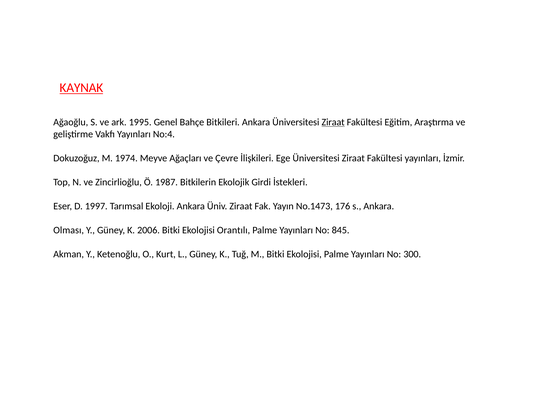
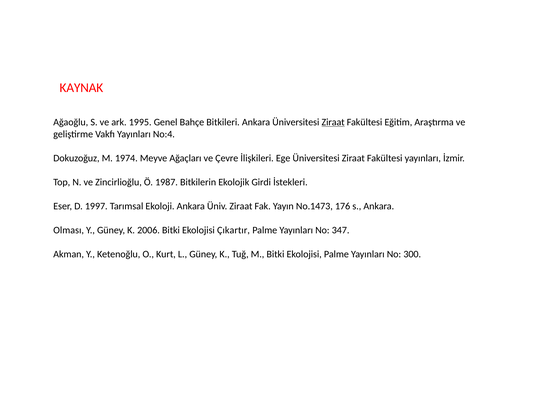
KAYNAK underline: present -> none (81, 88)
Orantılı: Orantılı -> Çıkartır (234, 230)
845: 845 -> 347 (341, 230)
